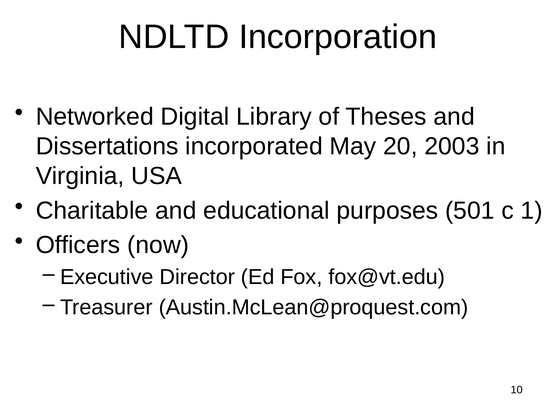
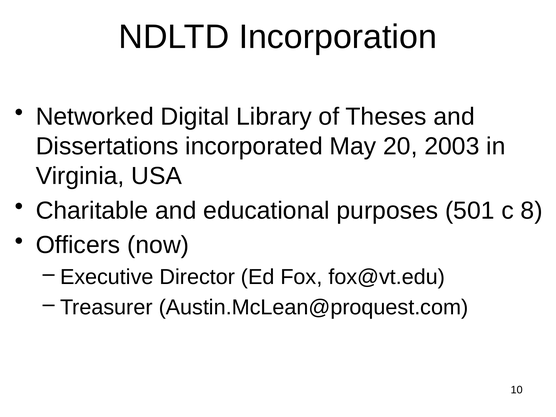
1: 1 -> 8 (532, 211)
